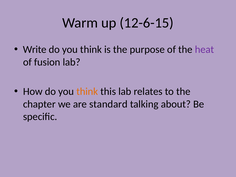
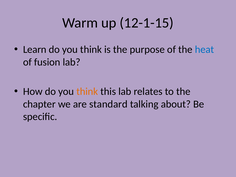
12-6-15: 12-6-15 -> 12-1-15 (147, 23)
Write: Write -> Learn (35, 50)
heat colour: purple -> blue (204, 50)
